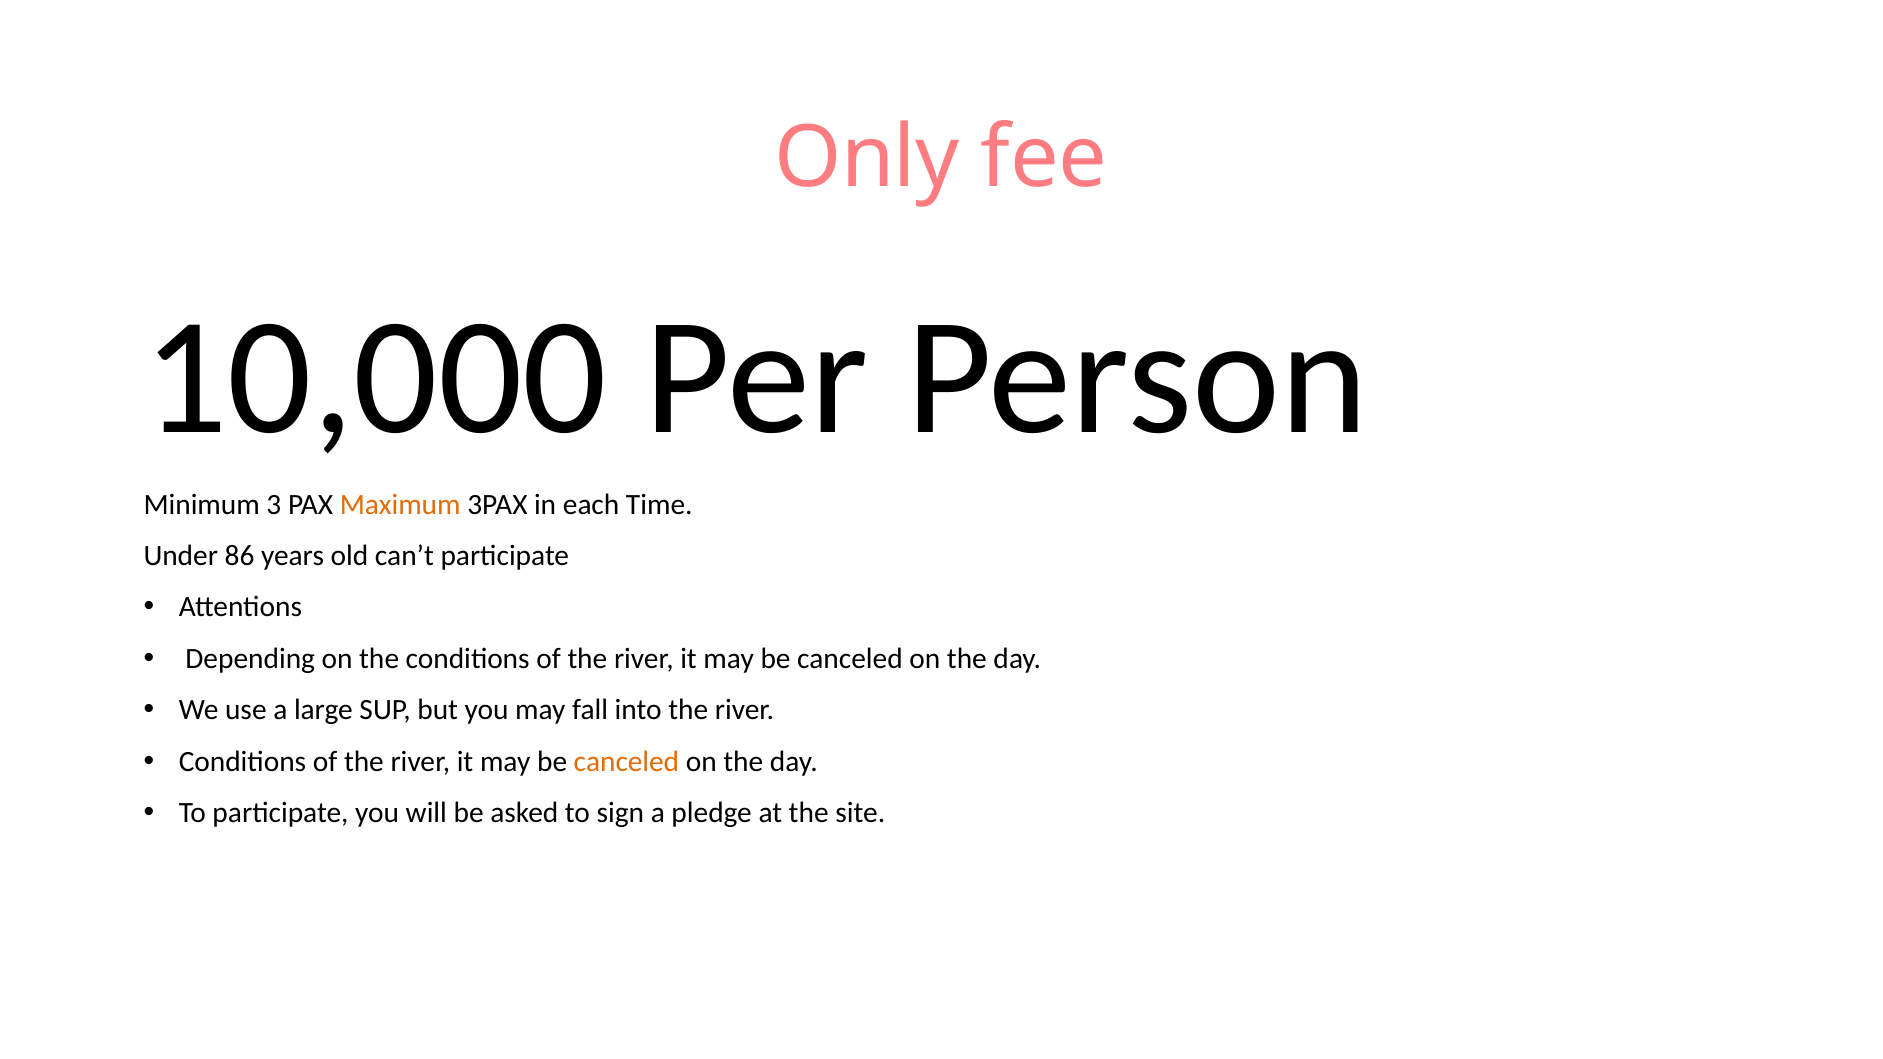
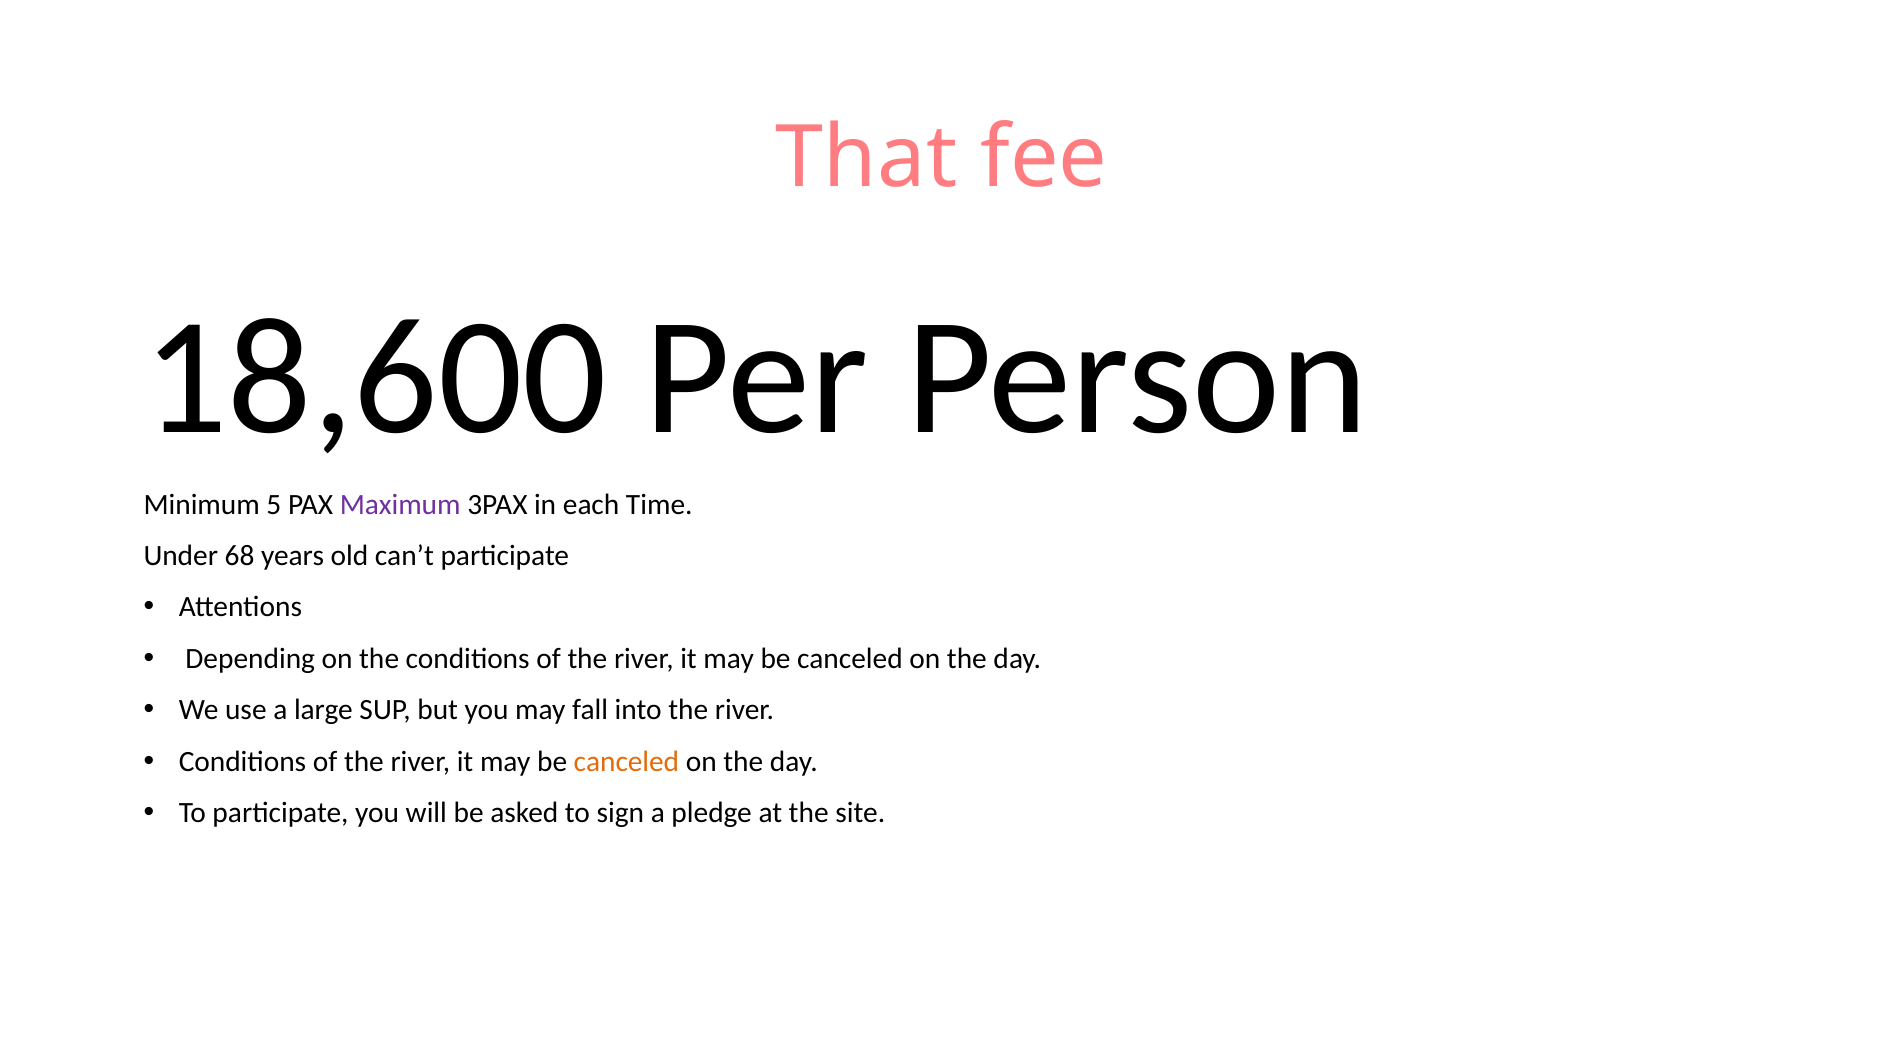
Only: Only -> That (866, 158)
10,000: 10,000 -> 18,600 (375, 378)
3: 3 -> 5 (274, 504)
Maximum colour: orange -> purple (400, 504)
86: 86 -> 68 (240, 556)
